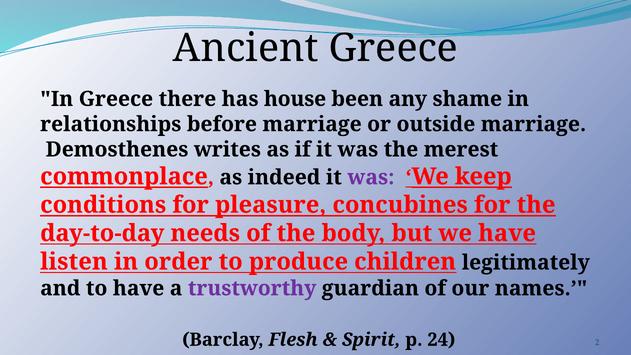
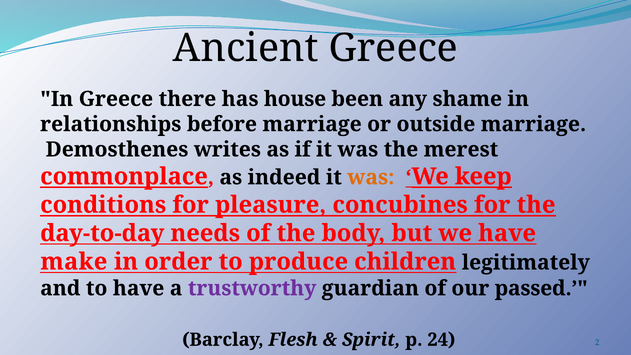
was colour: purple -> orange (371, 177)
listen: listen -> make (74, 262)
names: names -> passed (541, 288)
